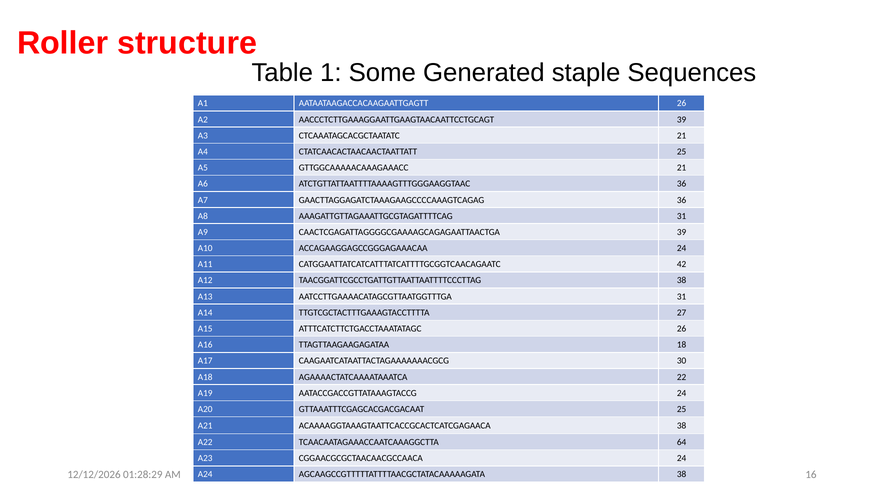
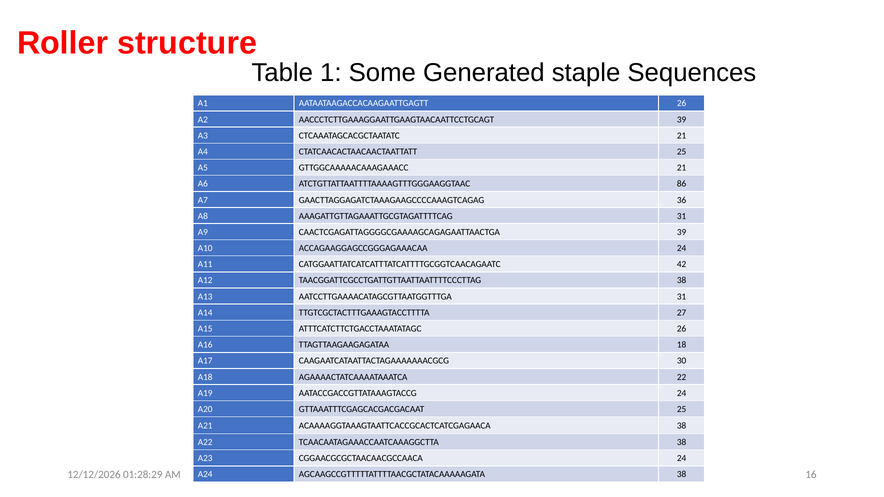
ATCTGTTATTAATTTTAAAAGTTTGGGAAGGTAAC 36: 36 -> 86 (682, 184)
TCAACAATAGAAACCAATCAAAGGCTTA 64: 64 -> 38 (682, 442)
